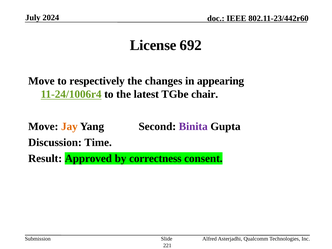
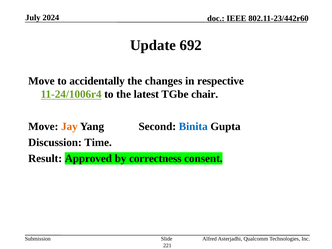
License: License -> Update (153, 45)
respectively: respectively -> accidentally (97, 81)
appearing: appearing -> respective (221, 81)
Binita colour: purple -> blue (193, 126)
